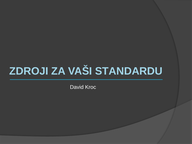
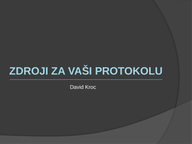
STANDARDU: STANDARDU -> PROTOKOLU (129, 71)
